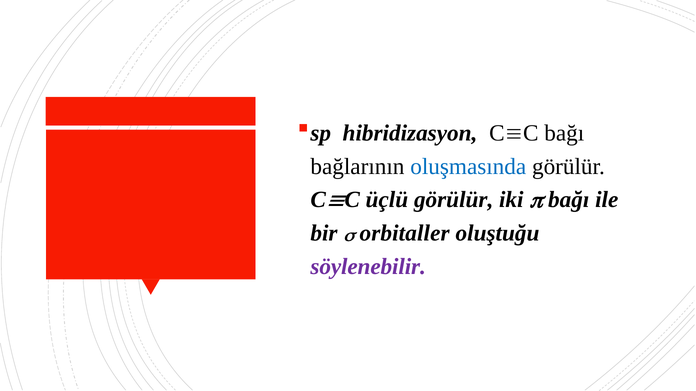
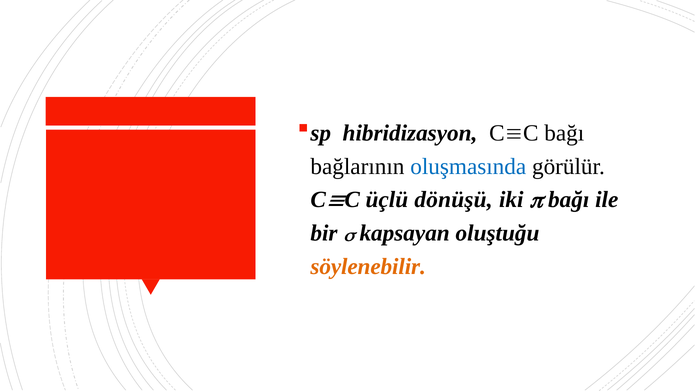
üçlü görülür: görülür -> dönüşü (454, 200)
orbitaller: orbitaller -> kapsayan (405, 233)
söylenebilir colour: purple -> orange (368, 267)
